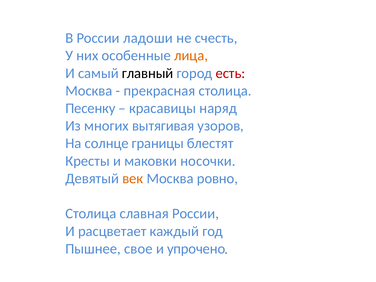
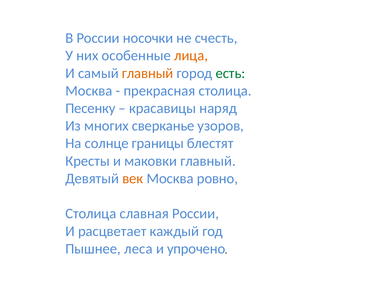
ладоши: ладоши -> носочки (148, 38)
главный colour: black -> orange (148, 73)
есть colour: red -> green (230, 73)
вытягивая: вытягивая -> сверканье (163, 126)
маковки носочки: носочки -> главный (208, 161)
свое: свое -> леса (138, 249)
